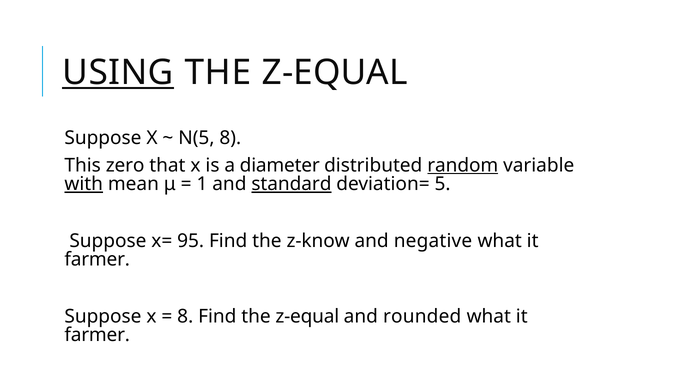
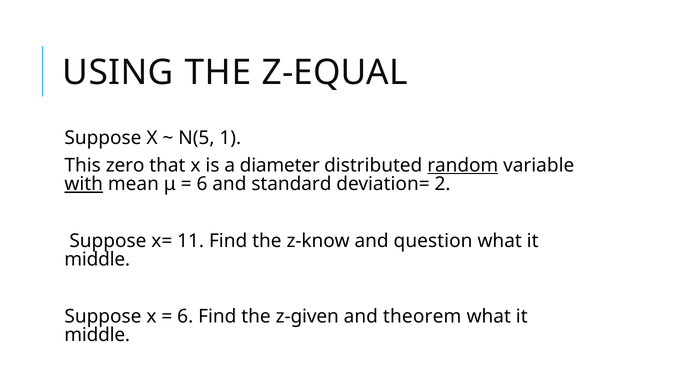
USING underline: present -> none (118, 73)
N(5 8: 8 -> 1 (230, 138)
1: 1 -> 6 (202, 184)
standard underline: present -> none (291, 184)
5: 5 -> 2 (443, 184)
95: 95 -> 11 (191, 241)
negative: negative -> question (433, 241)
farmer: farmer -> middle (97, 259)
8: 8 -> 6 (185, 316)
Find the z-equal: z-equal -> z-given (307, 316)
rounded: rounded -> theorem (422, 316)
farmer: farmer -> middle (97, 335)
